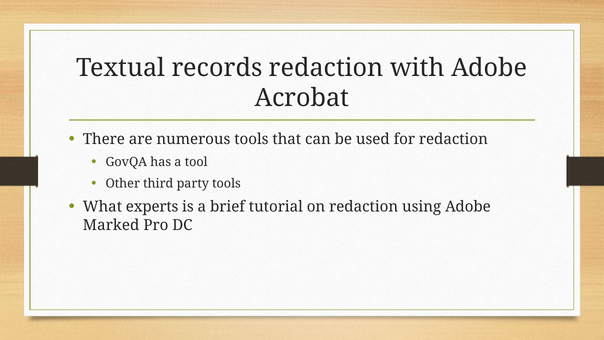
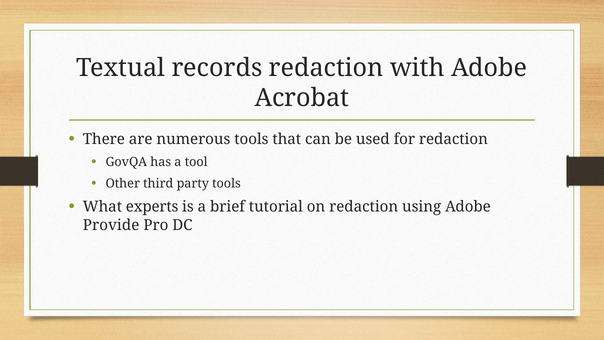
Marked: Marked -> Provide (111, 225)
